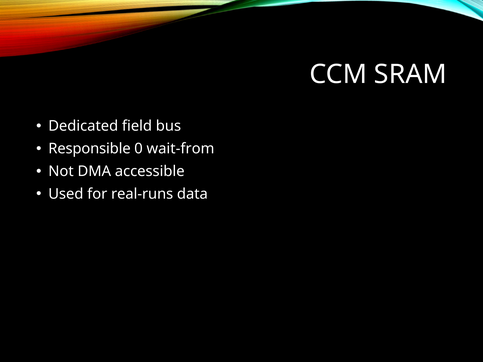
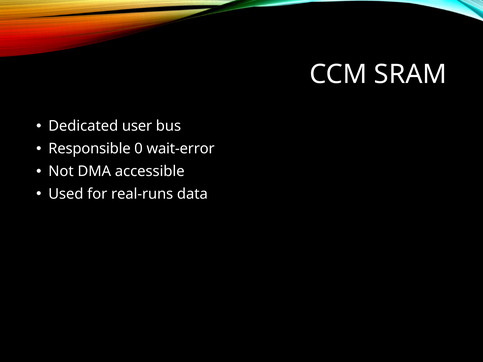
field: field -> user (137, 126)
wait‑from: wait‑from -> wait‑error (181, 149)
